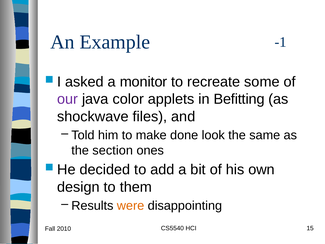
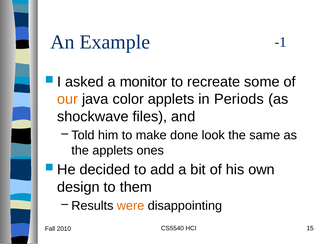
our colour: purple -> orange (68, 99)
Befitting: Befitting -> Periods (239, 99)
the section: section -> applets (113, 150)
